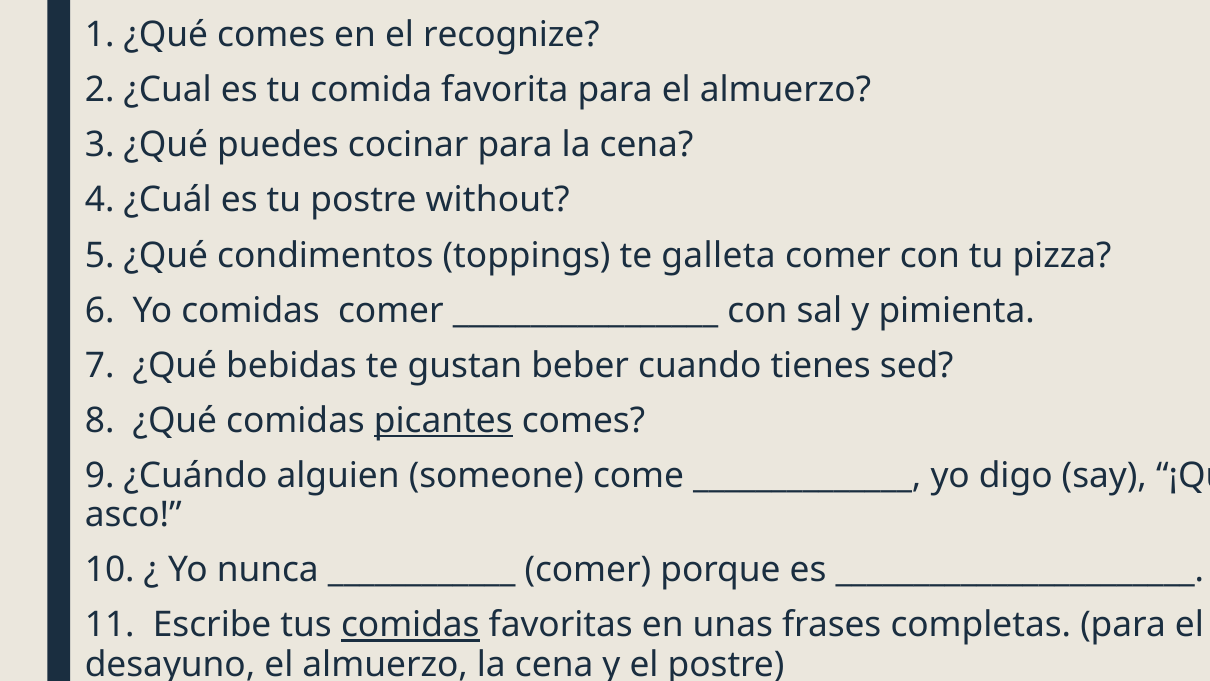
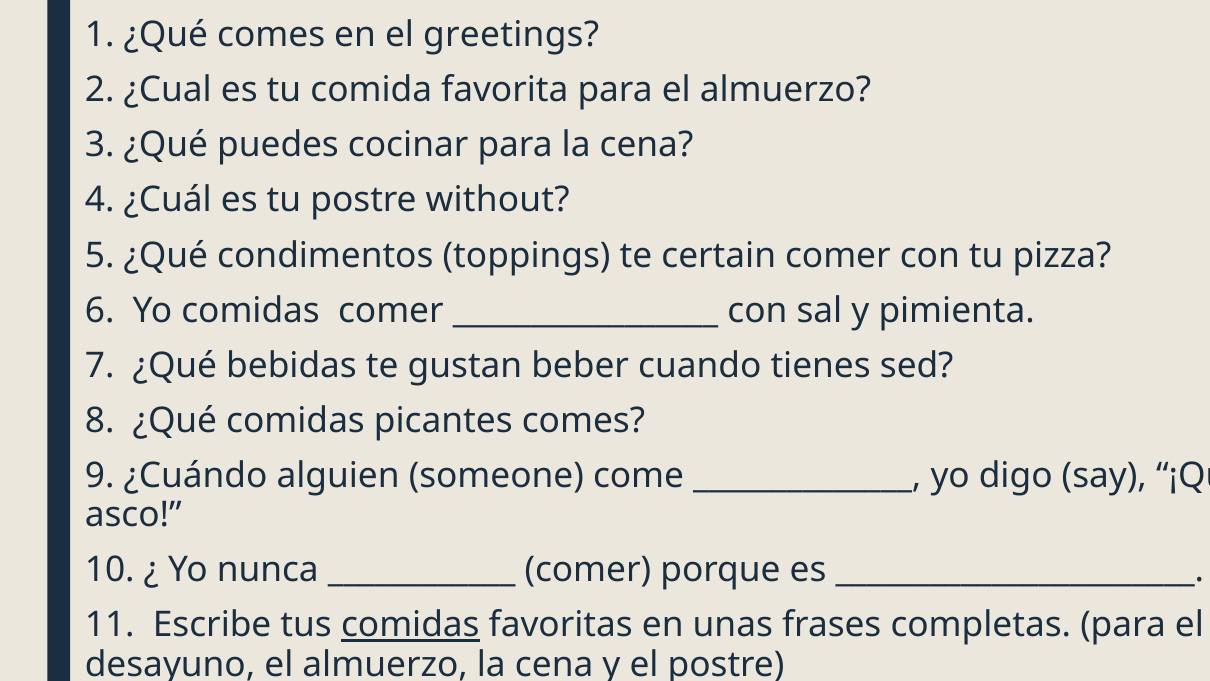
recognize: recognize -> greetings (511, 35)
galleta: galleta -> certain (719, 255)
picantes underline: present -> none (443, 420)
